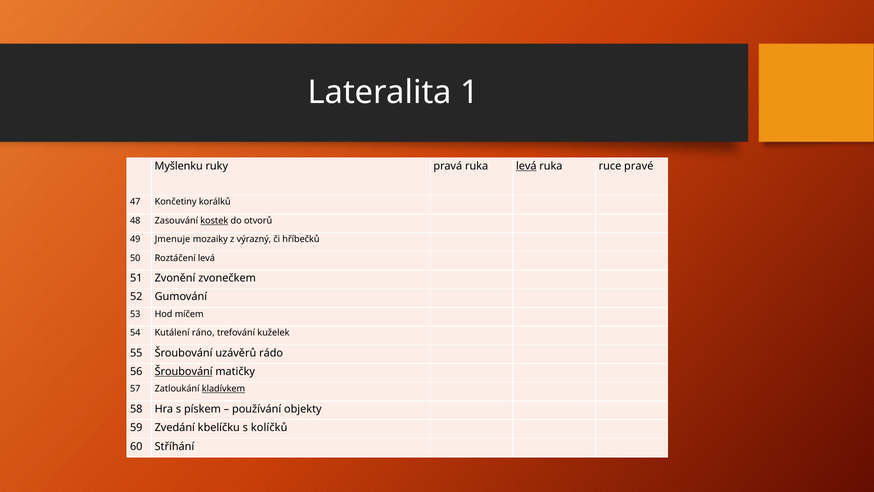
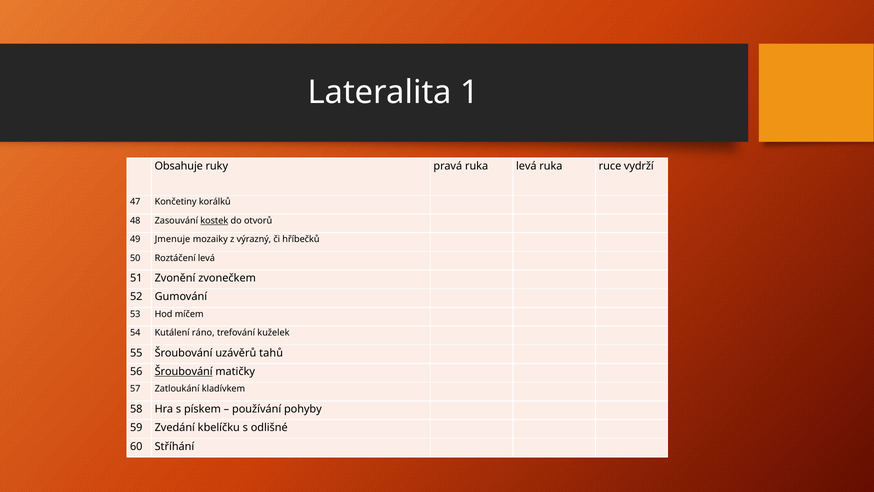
Myšlenku: Myšlenku -> Obsahuje (179, 166)
levá underline: present -> none (526, 166)
pravé: pravé -> vydrží (639, 166)
rádo: rádo -> tahů (271, 353)
kladívkem underline: present -> none (223, 389)
objekty: objekty -> pohyby (303, 409)
kolíčků: kolíčků -> odlišné (269, 427)
